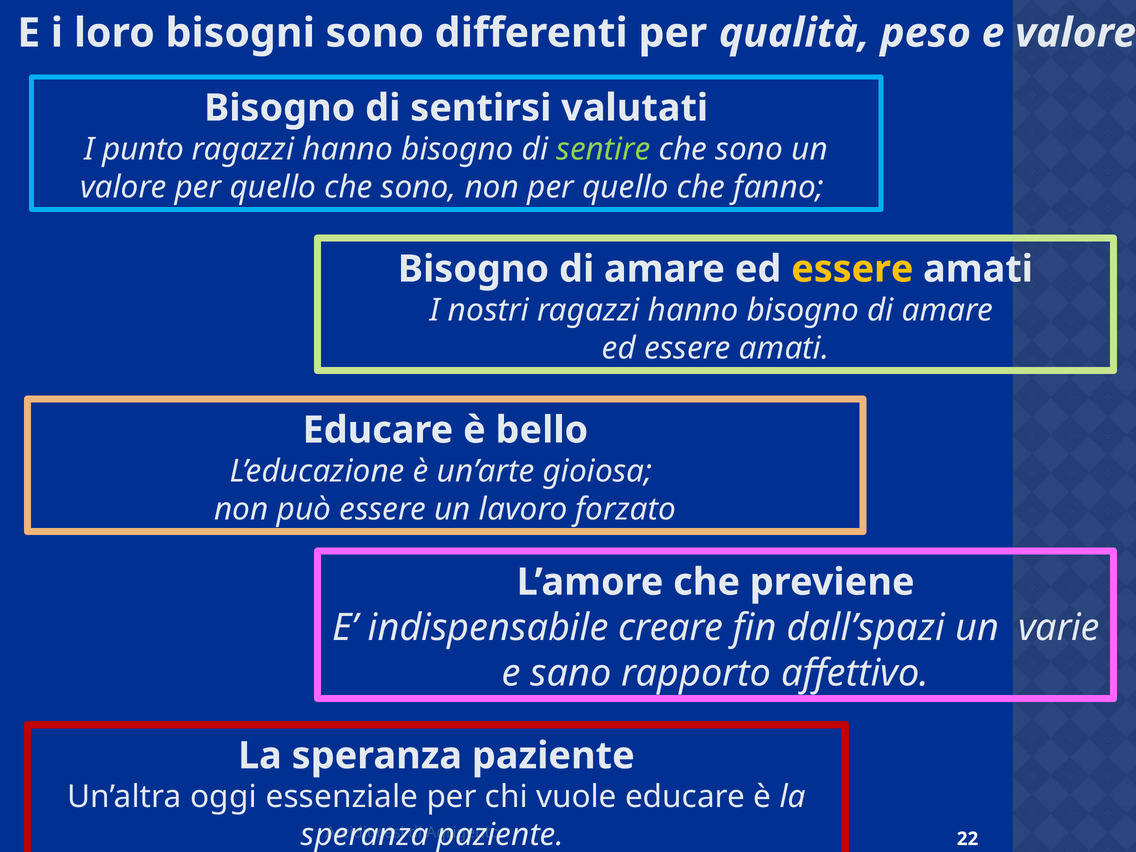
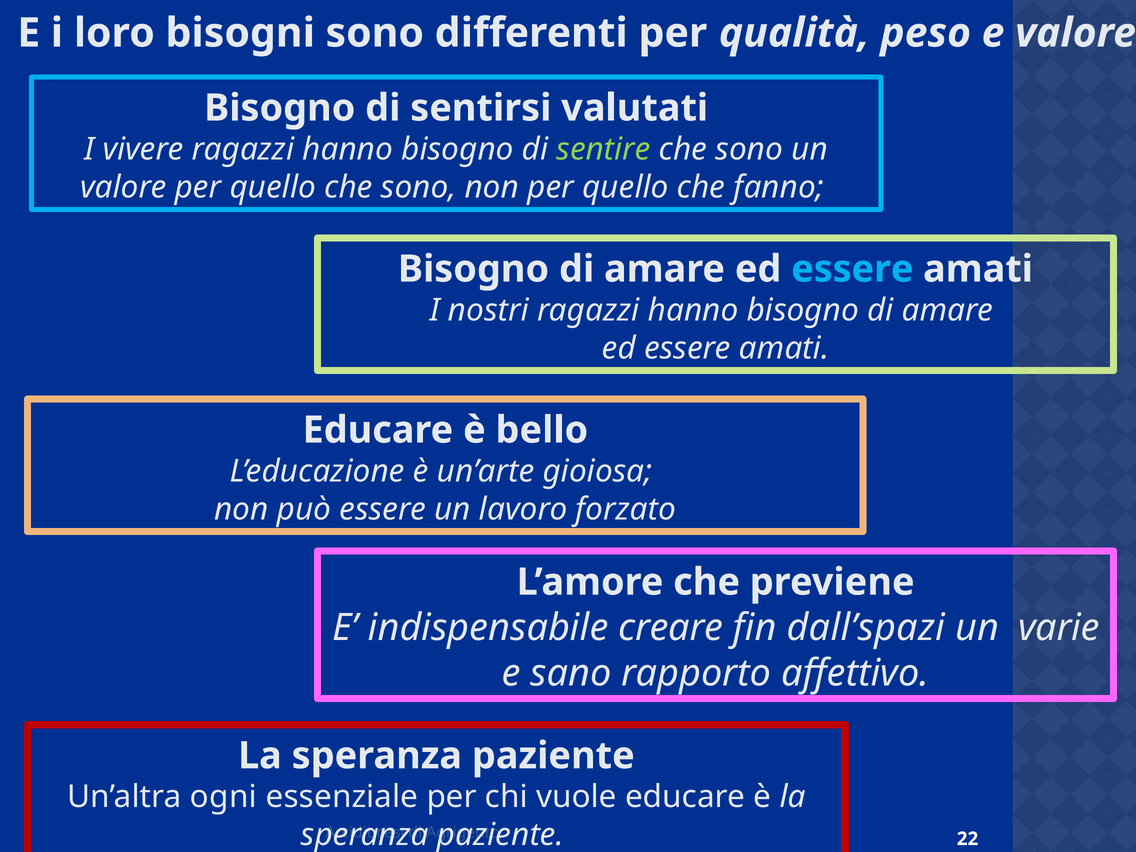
punto: punto -> vivere (143, 149)
essere colour: yellow -> light blue (852, 269)
oggi: oggi -> ogni (224, 797)
